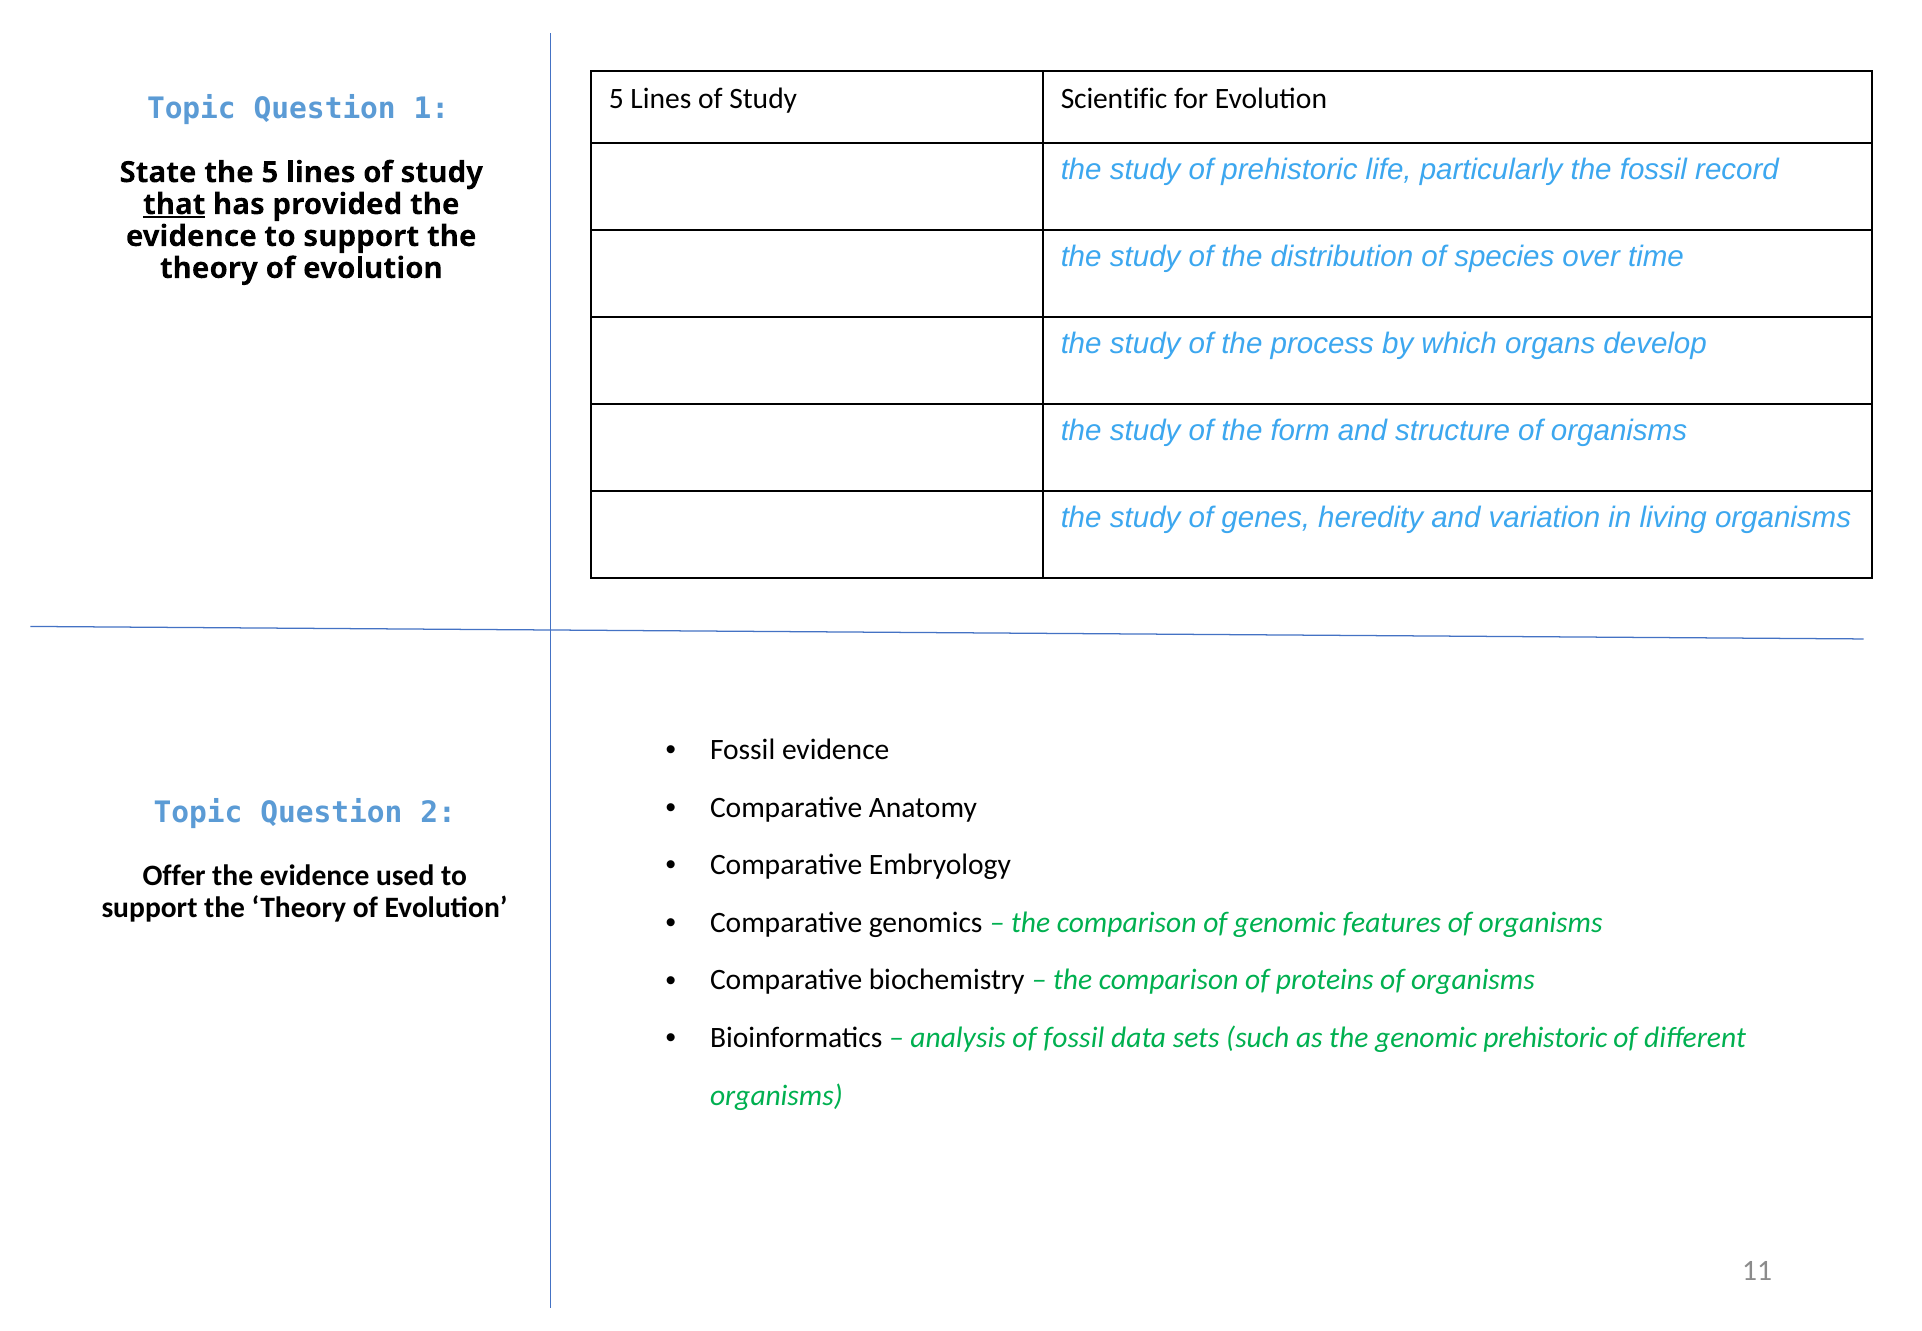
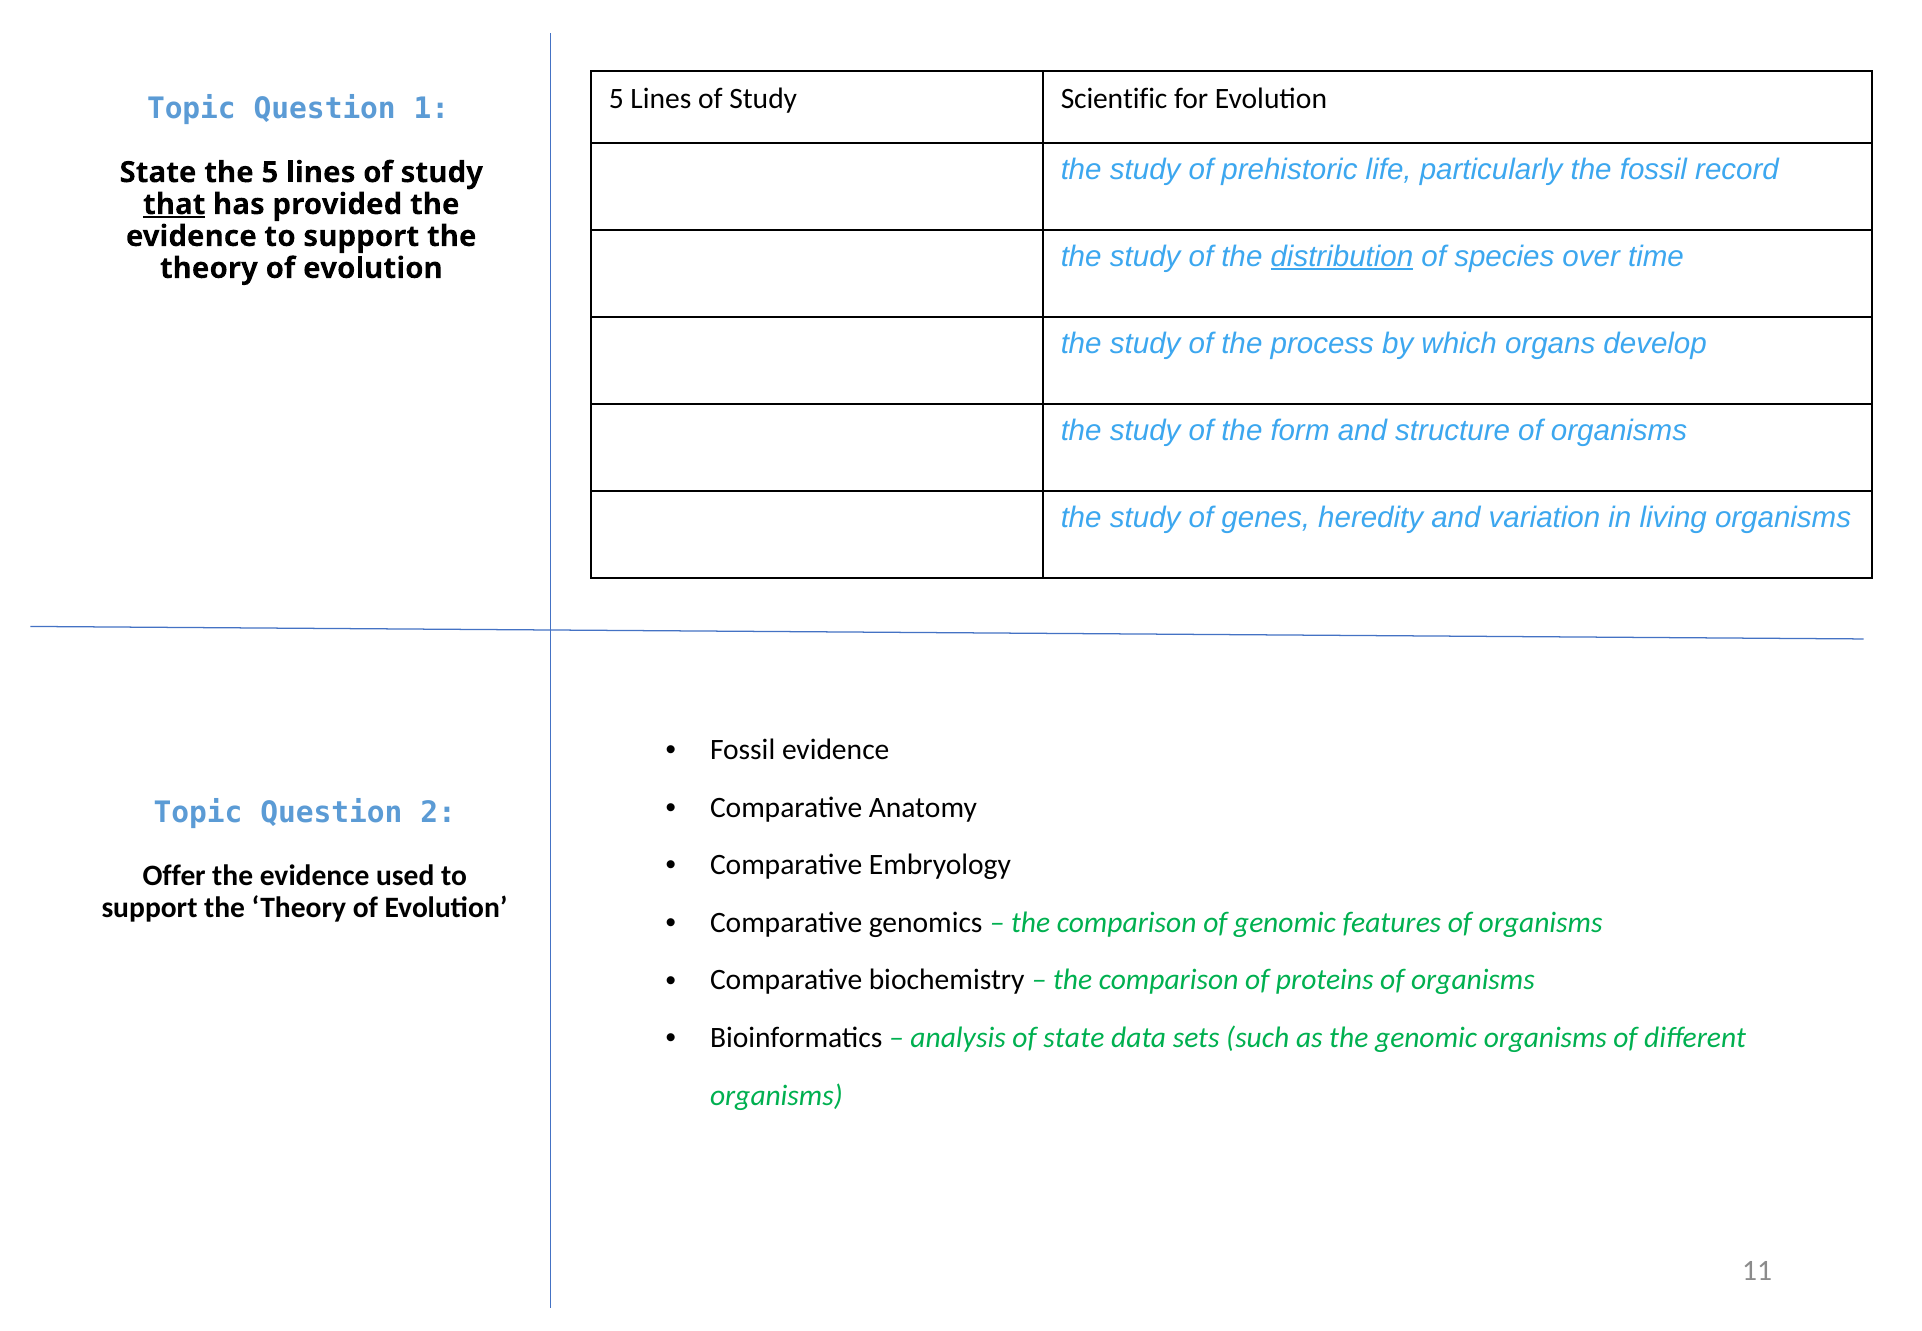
distribution underline: none -> present (1342, 256)
of fossil: fossil -> state (1074, 1038)
genomic prehistoric: prehistoric -> organisms (1545, 1038)
